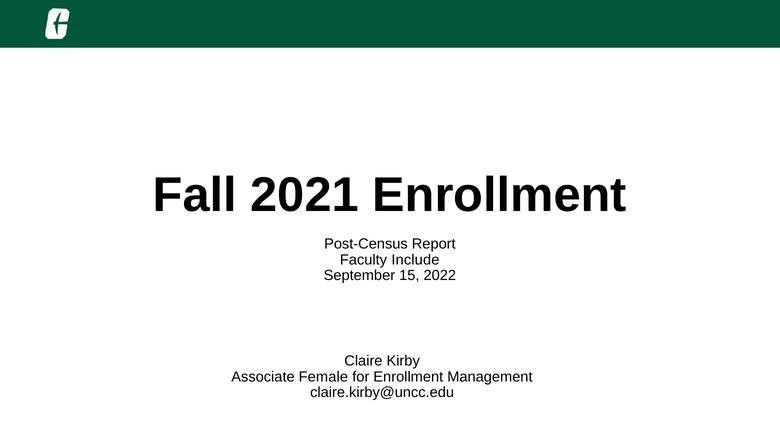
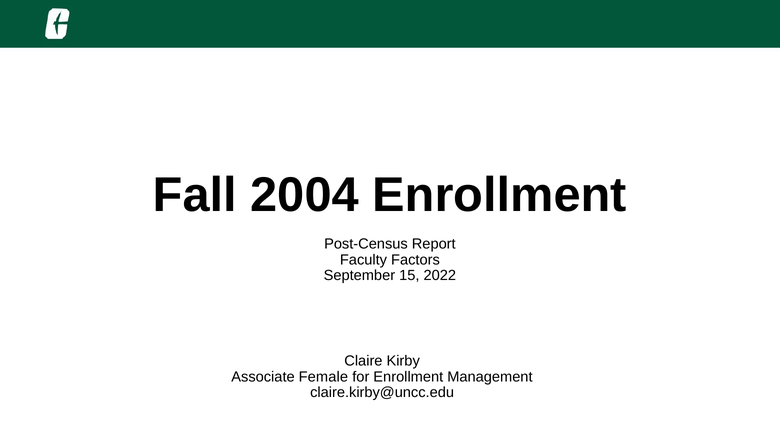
2021: 2021 -> 2004 (305, 195)
Include: Include -> Factors (415, 260)
